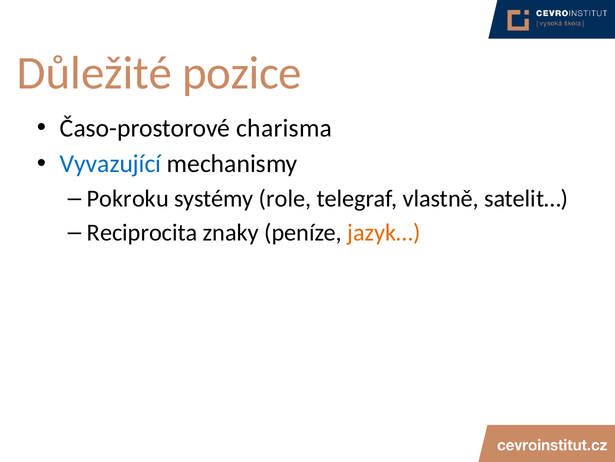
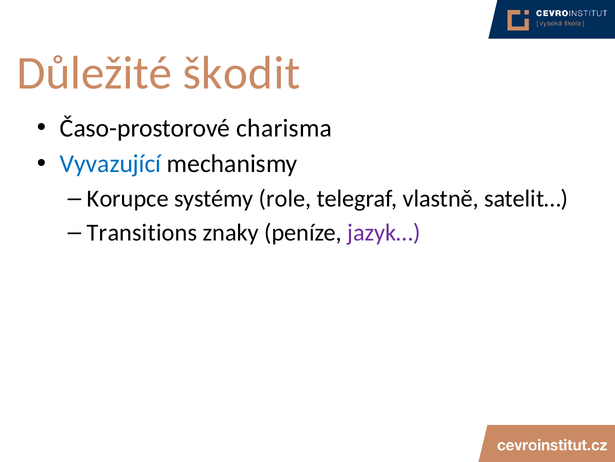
pozice: pozice -> škodit (242, 73)
Pokroku: Pokroku -> Korupce (128, 198)
Reciprocita: Reciprocita -> Transitions (142, 232)
jazyk… colour: orange -> purple (384, 232)
